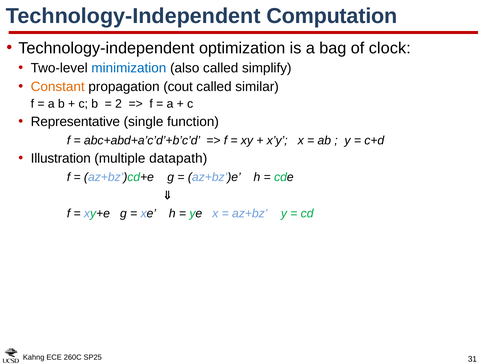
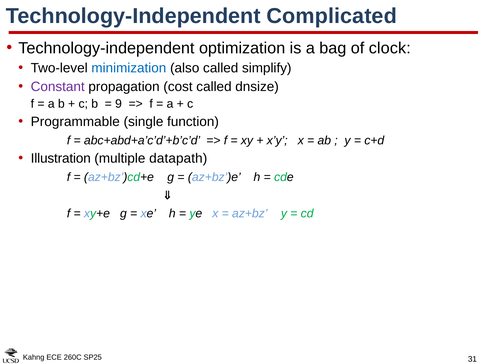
Computation: Computation -> Complicated (332, 16)
Constant colour: orange -> purple (58, 87)
cout: cout -> cost (178, 87)
similar: similar -> dnsize (257, 87)
2: 2 -> 9 (119, 104)
Representative: Representative -> Programmable (75, 122)
